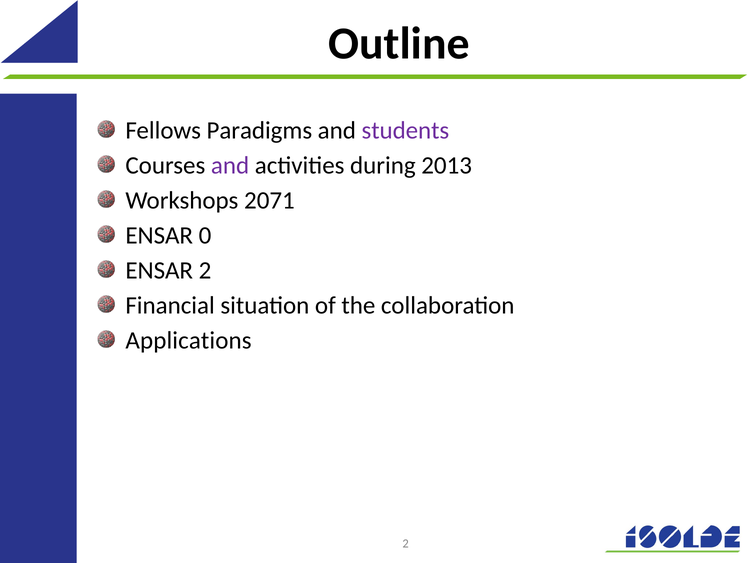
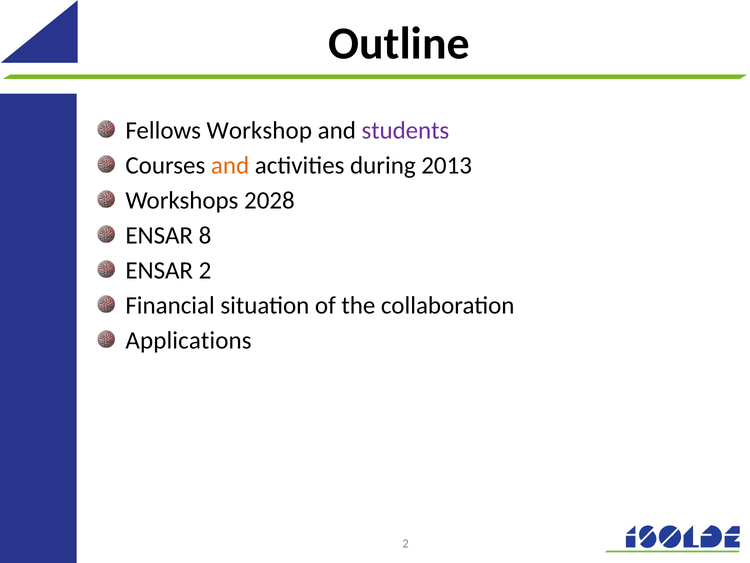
Paradigms: Paradigms -> Workshop (259, 130)
and colour: purple -> orange (230, 165)
2071: 2071 -> 2028 (269, 200)
0: 0 -> 8 (205, 235)
